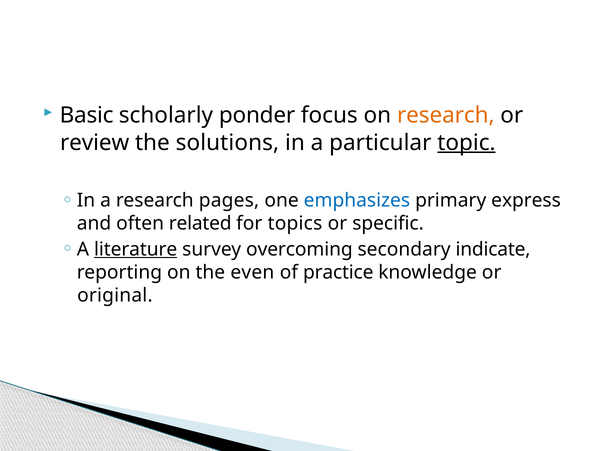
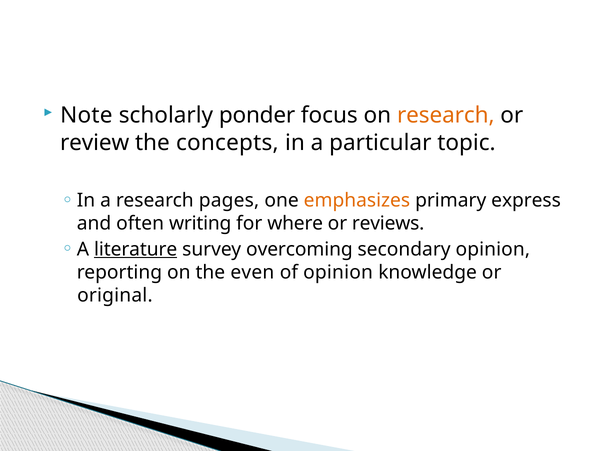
Basic: Basic -> Note (86, 115)
solutions: solutions -> concepts (227, 143)
topic underline: present -> none (466, 143)
emphasizes colour: blue -> orange (357, 200)
related: related -> writing (200, 223)
topics: topics -> where (295, 223)
specific: specific -> reviews (388, 223)
secondary indicate: indicate -> opinion (493, 249)
of practice: practice -> opinion (338, 272)
